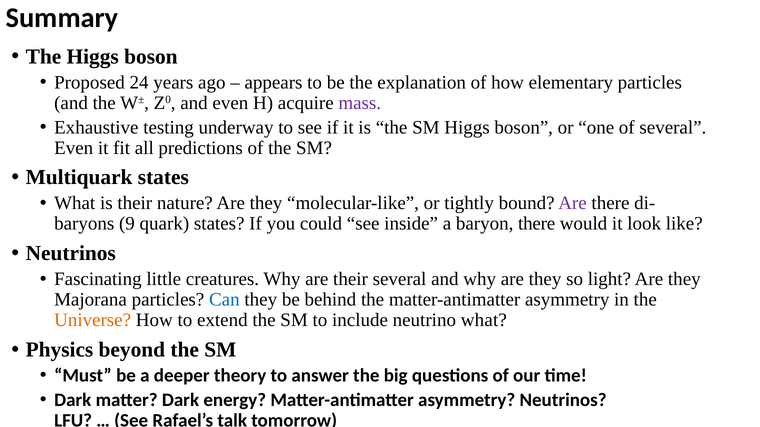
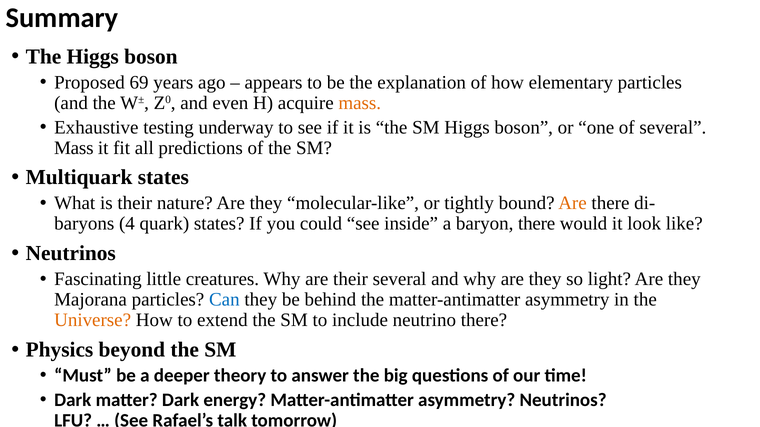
24: 24 -> 69 (139, 82)
mass colour: purple -> orange (360, 103)
Even: Even -> Mass (74, 148)
Are colour: purple -> orange (573, 203)
9: 9 -> 4 (127, 224)
neutrino what: what -> there (484, 320)
